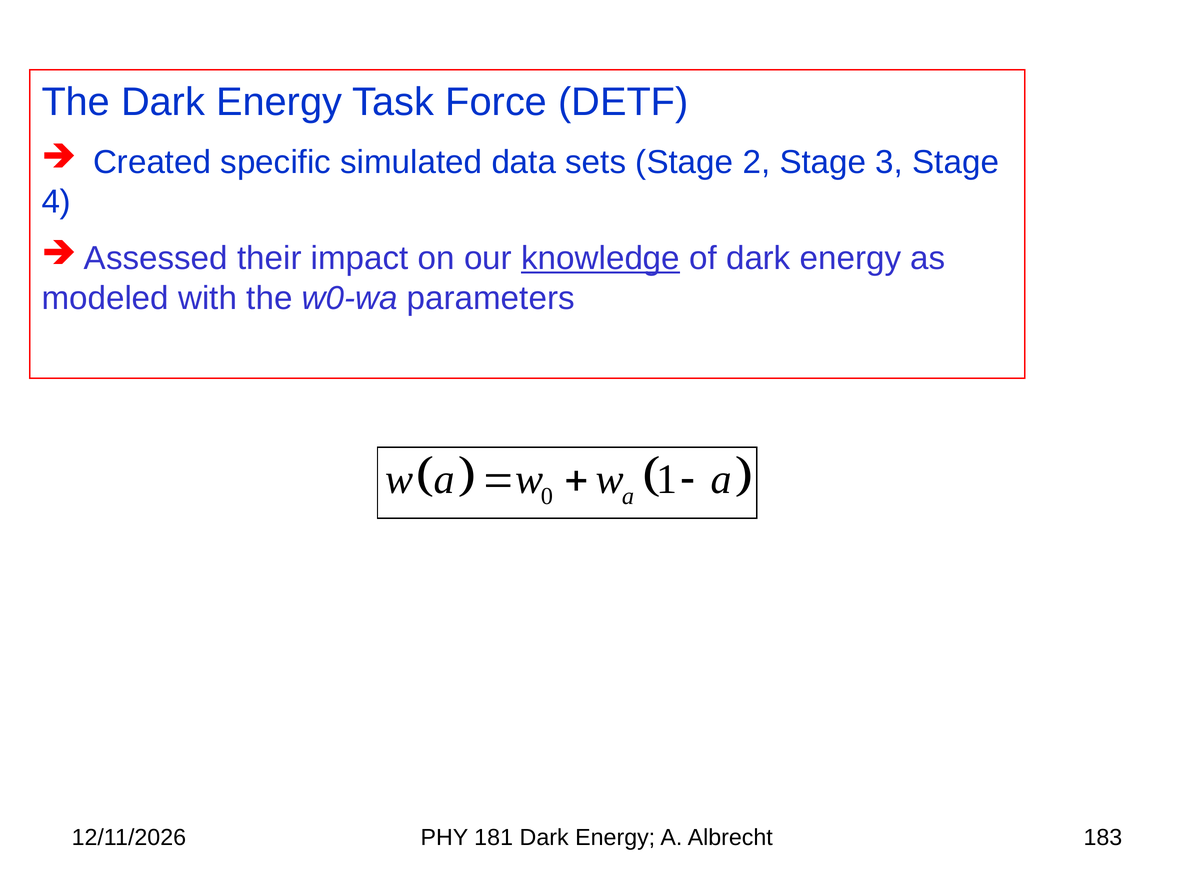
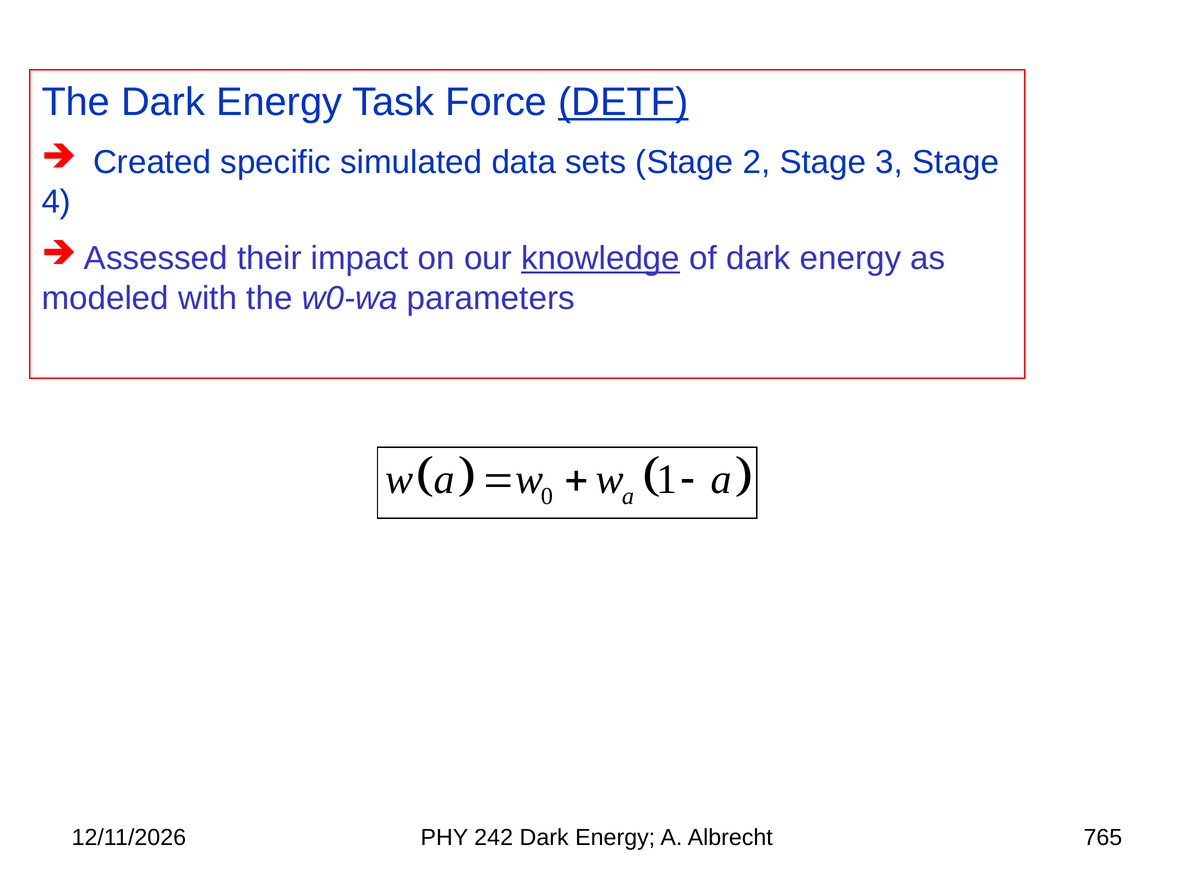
DETF underline: none -> present (623, 102)
181: 181 -> 242 (494, 837)
183: 183 -> 765 (1103, 837)
